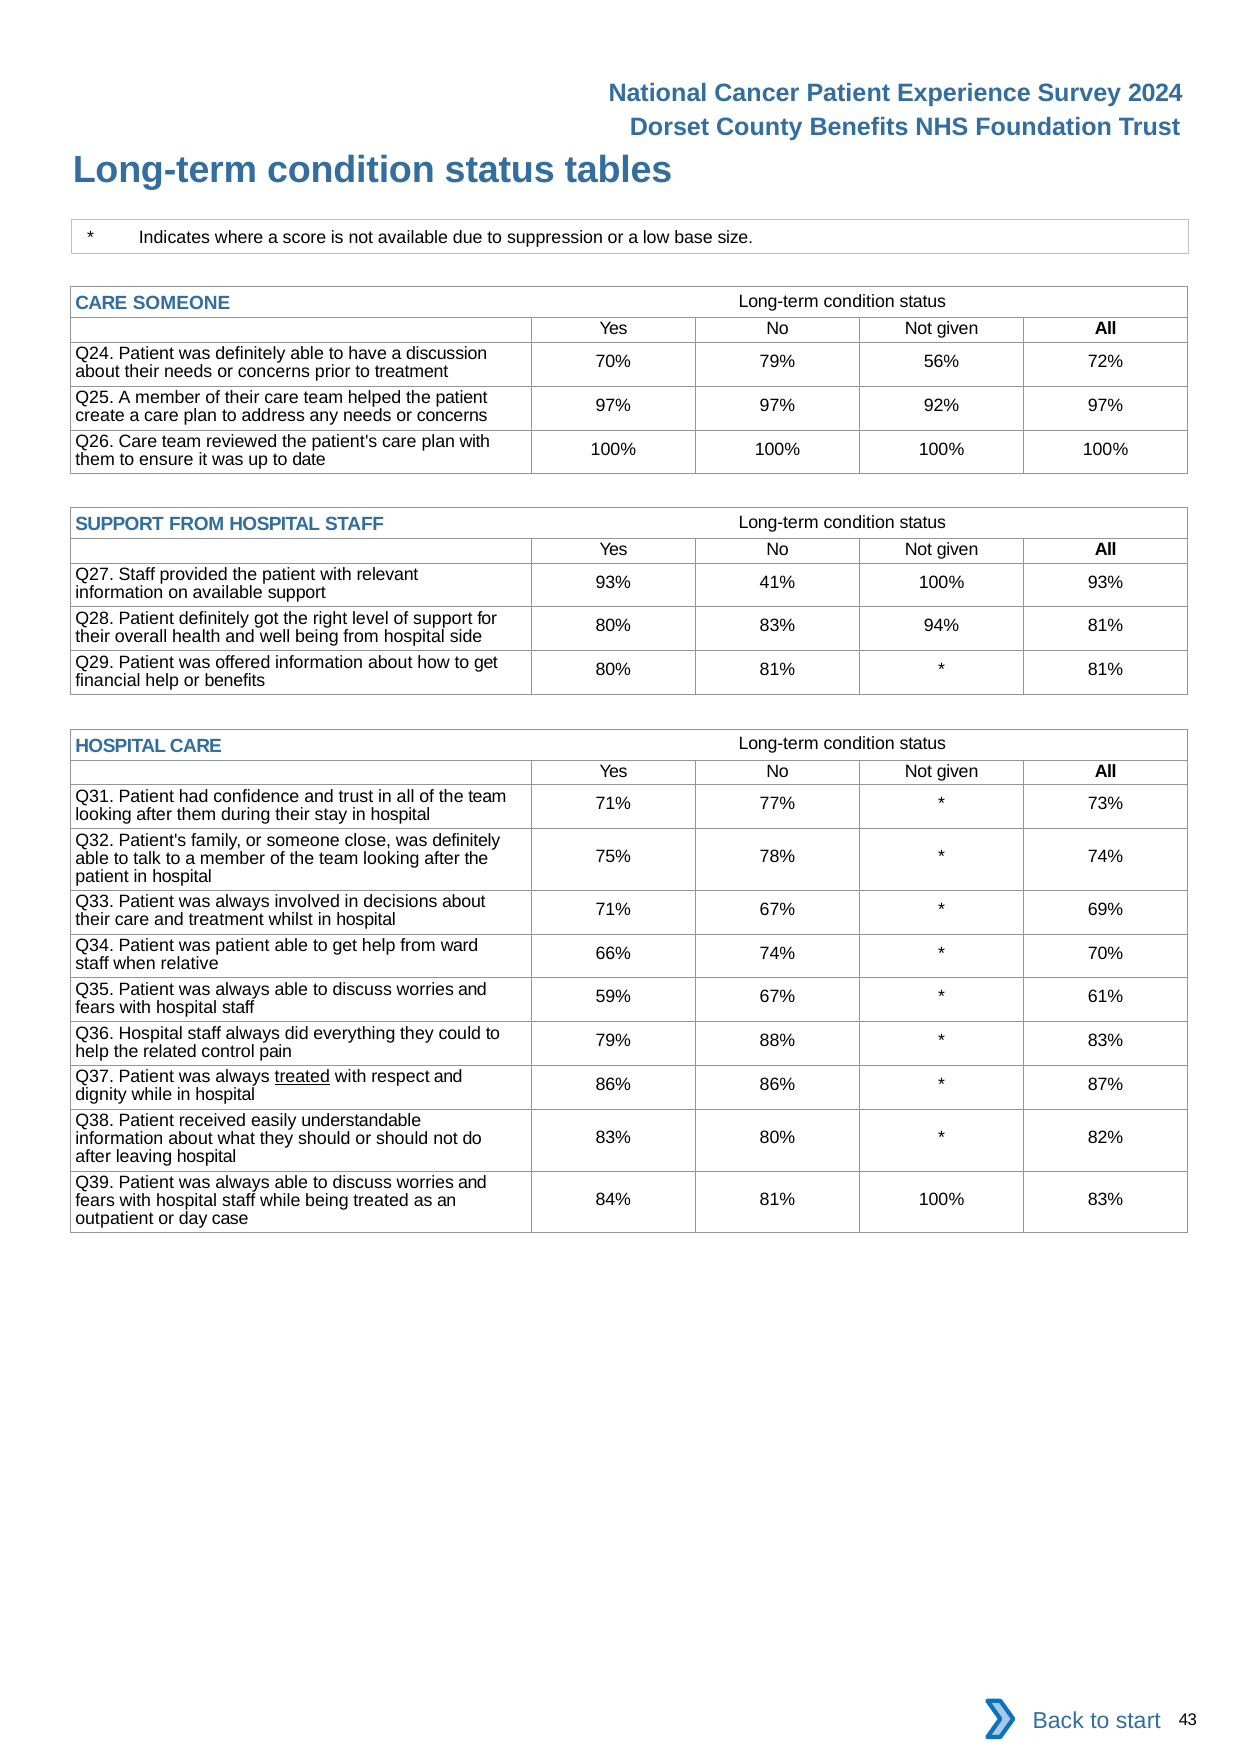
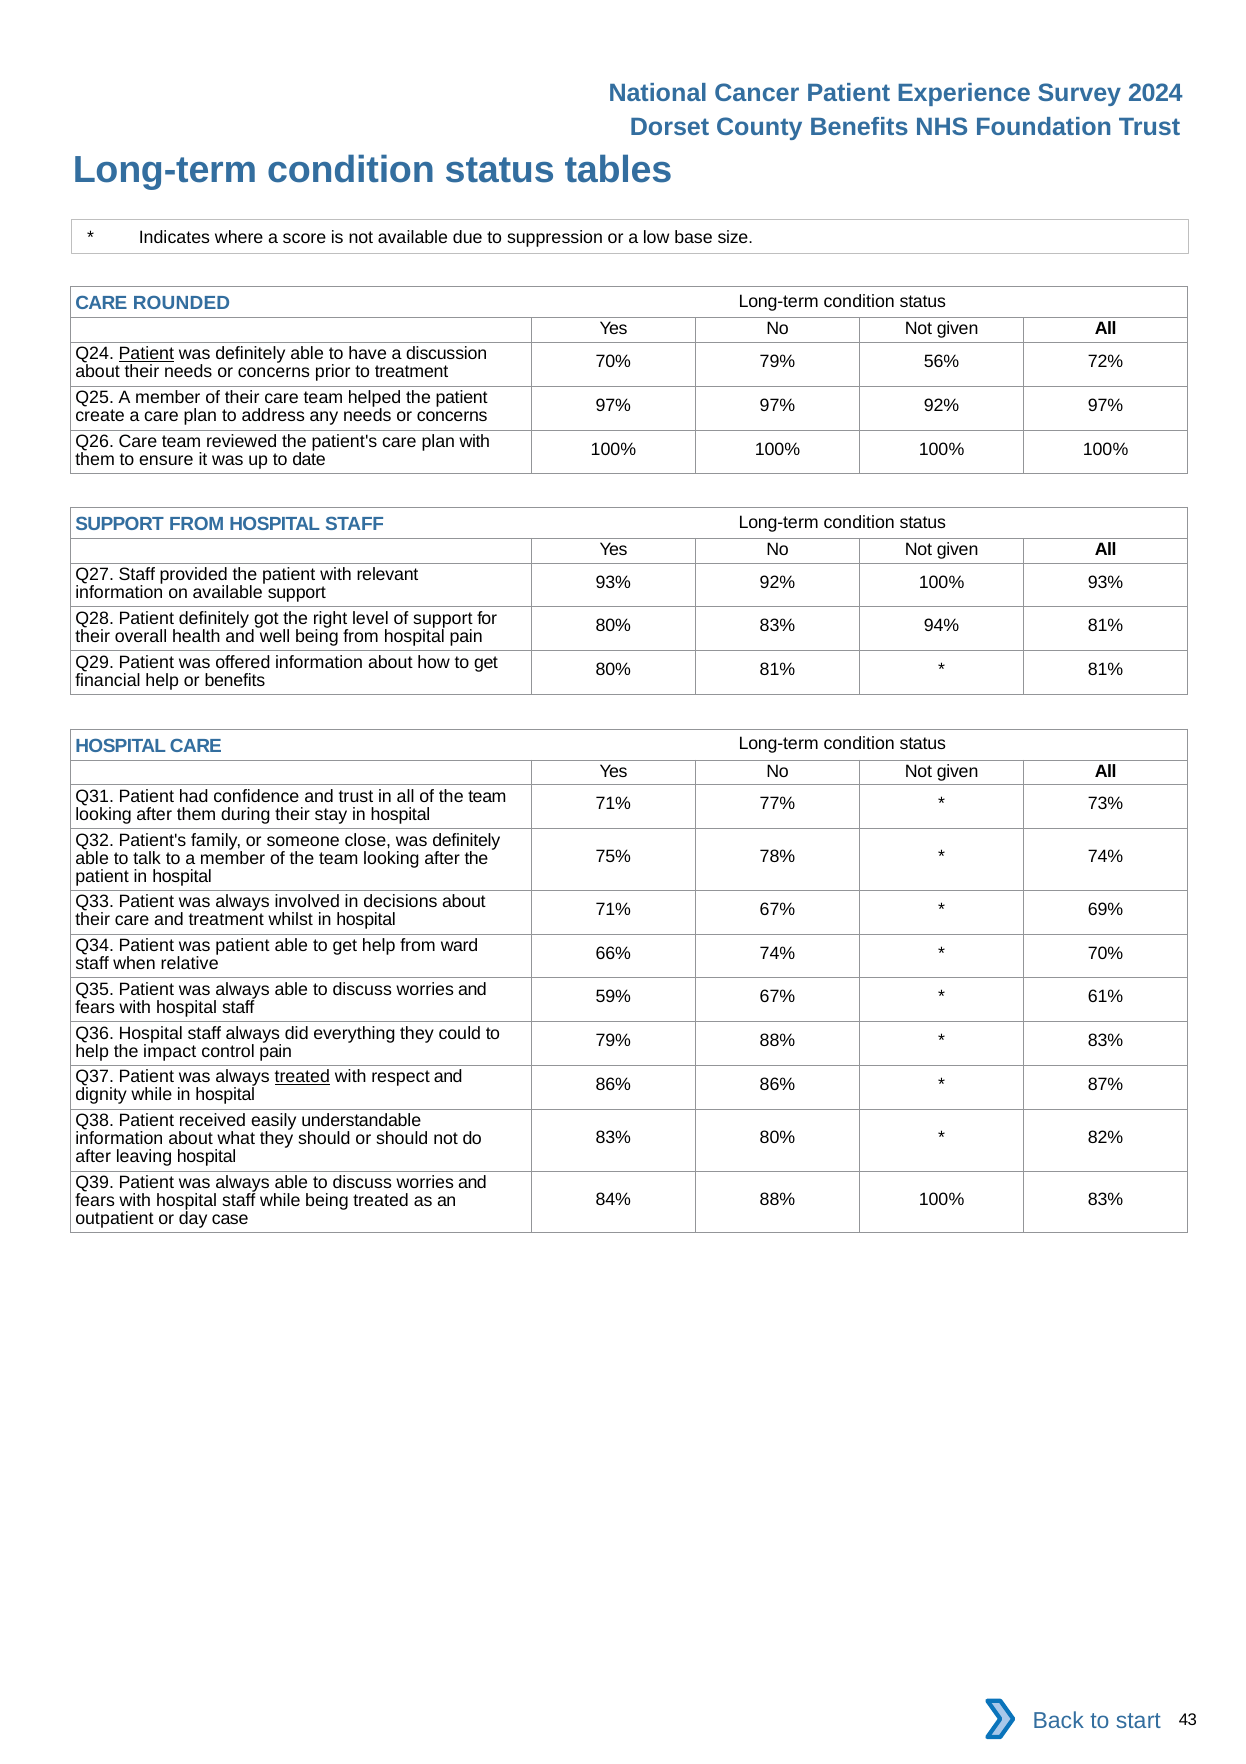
CARE SOMEONE: SOMEONE -> ROUNDED (182, 303)
Patient underline: none -> present (146, 354)
93% 41%: 41% -> 92% (777, 582)
hospital side: side -> pain (466, 636)
related: related -> impact (170, 1051)
84% 81%: 81% -> 88% (777, 1199)
